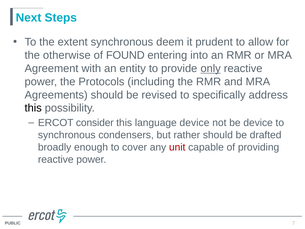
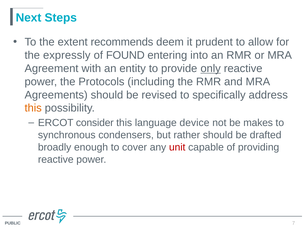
extent synchronous: synchronous -> recommends (122, 42)
otherwise: otherwise -> expressly (67, 55)
this colour: black -> orange (33, 108)
be device: device -> makes (258, 123)
